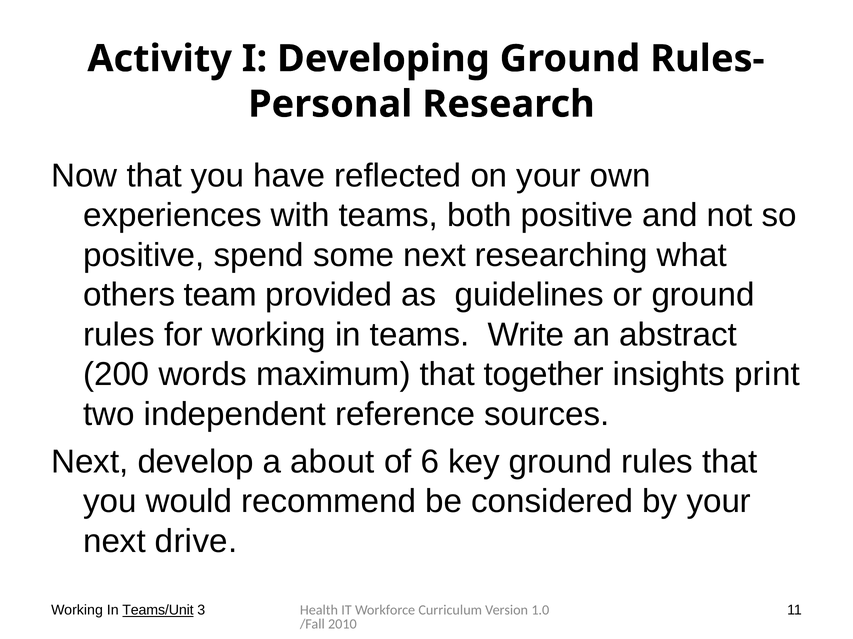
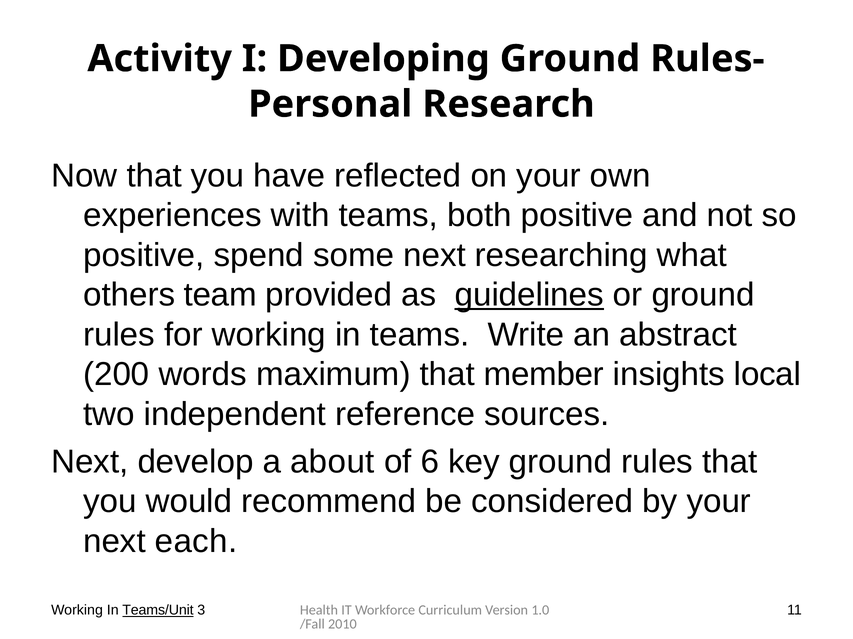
guidelines underline: none -> present (529, 295)
together: together -> member (544, 375)
print: print -> local (767, 375)
drive: drive -> each (196, 542)
